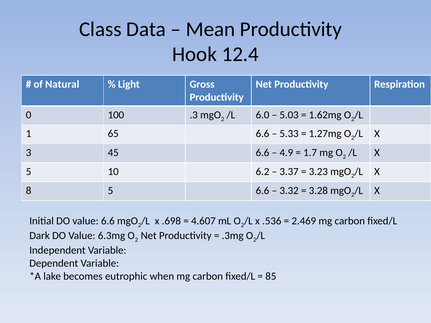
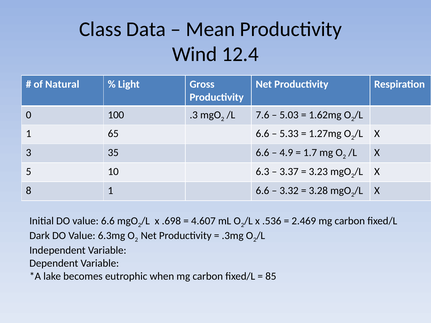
Hook: Hook -> Wind (195, 54)
6.0: 6.0 -> 7.6 (263, 115)
45: 45 -> 35 (113, 153)
6.2: 6.2 -> 6.3 (263, 172)
8 5: 5 -> 1 (110, 191)
